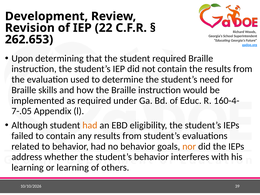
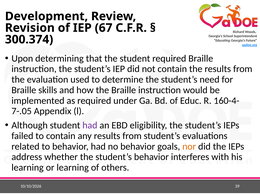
22: 22 -> 67 (104, 28)
262.653: 262.653 -> 300.374 (29, 39)
had colour: orange -> purple (90, 125)
